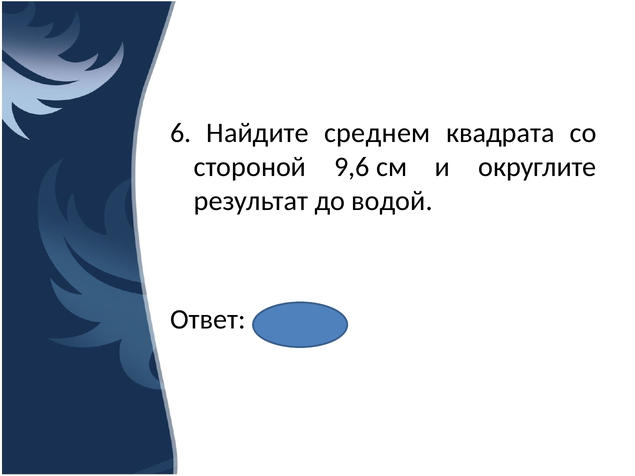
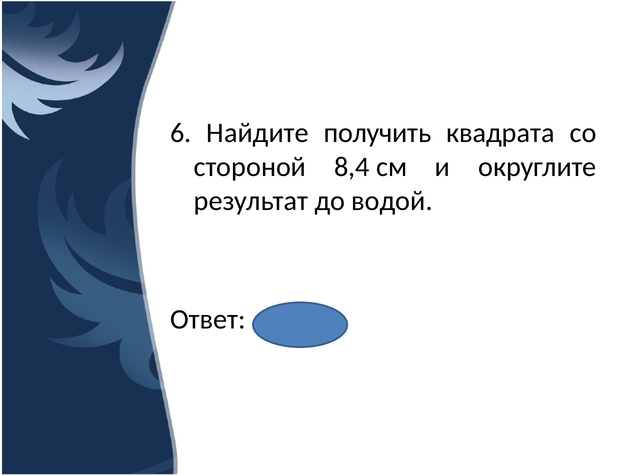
среднем: среднем -> получить (377, 133)
9,6: 9,6 -> 8,4 (352, 167)
